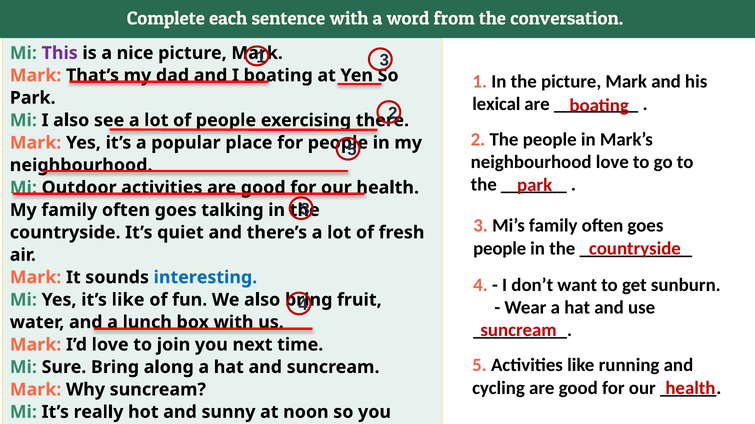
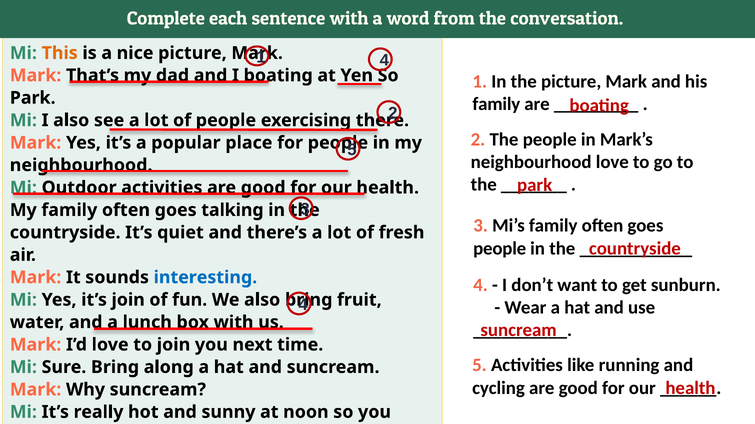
3: 3 -> 4 (384, 61)
This colour: purple -> orange (60, 53)
lexical: lexical -> family (496, 104)
it’s like: like -> join (128, 300)
